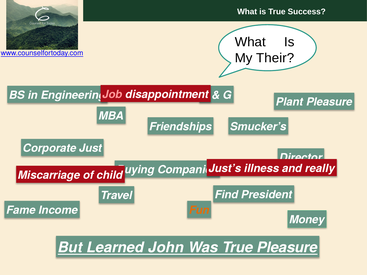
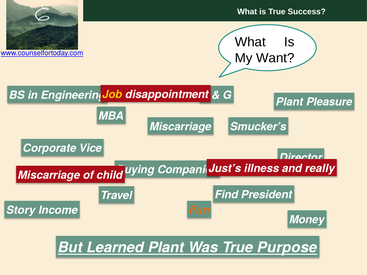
Their: Their -> Want (275, 58)
Job colour: pink -> yellow (112, 94)
Friendships: Friendships -> Miscarriage (180, 127)
Just: Just -> Vice (91, 148)
Fame: Fame -> Story (21, 210)
Learned John: John -> Plant (166, 248)
True Pleasure: Pleasure -> Purpose (287, 248)
